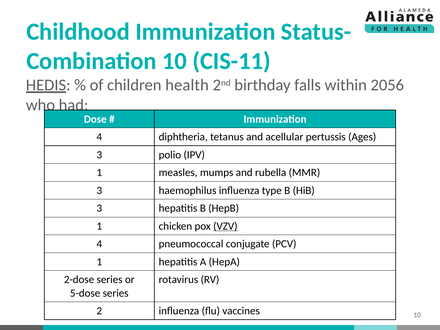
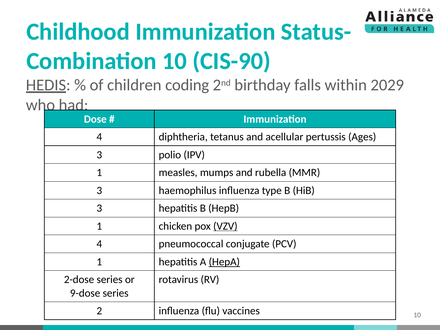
CIS-11: CIS-11 -> CIS-90 (232, 61)
health: health -> coding (187, 85)
2056: 2056 -> 2029 (387, 85)
HepA underline: none -> present (224, 262)
5-dose: 5-dose -> 9-dose (85, 293)
